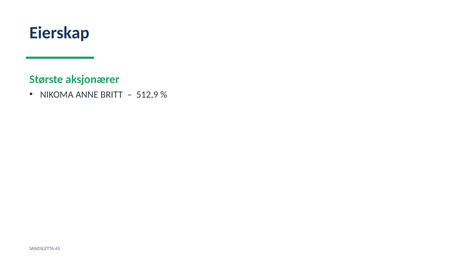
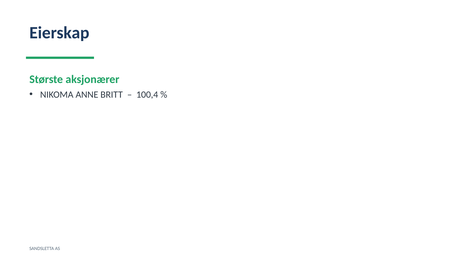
512,9: 512,9 -> 100,4 (147, 95)
